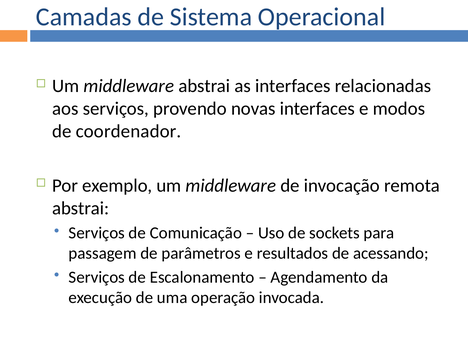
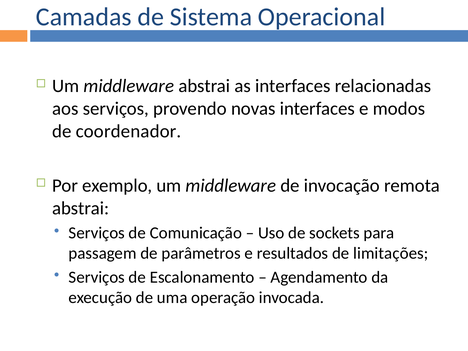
acessando: acessando -> limitações (391, 253)
